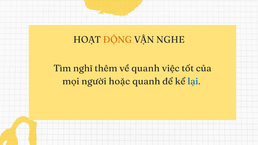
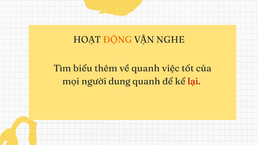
nghĩ: nghĩ -> biểu (83, 68)
hoặc: hoặc -> dung (119, 81)
lại colour: blue -> red (194, 81)
